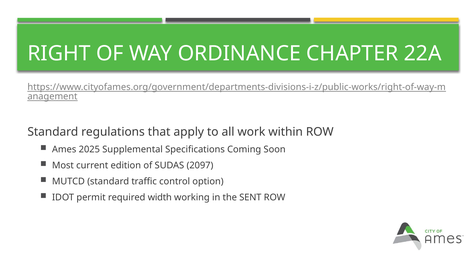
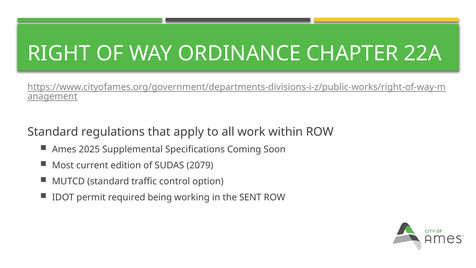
2097: 2097 -> 2079 (200, 165)
width: width -> being (160, 197)
